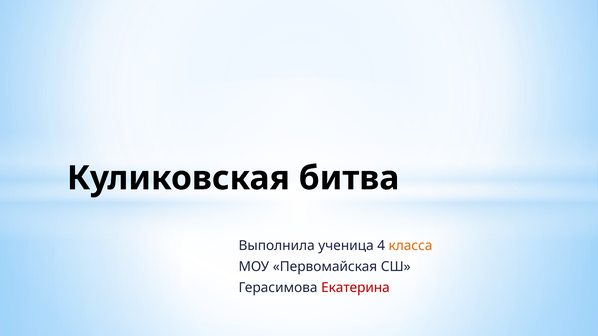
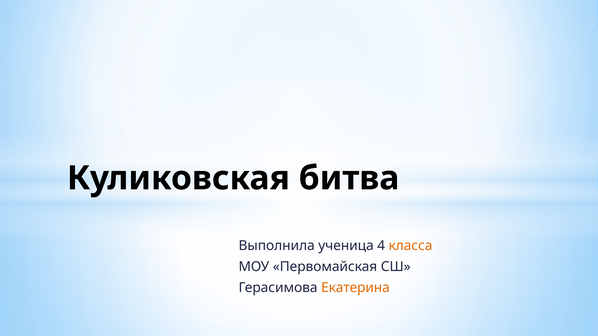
Екатерина colour: red -> orange (355, 288)
